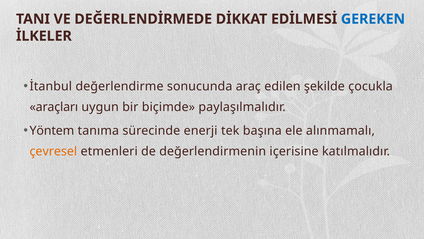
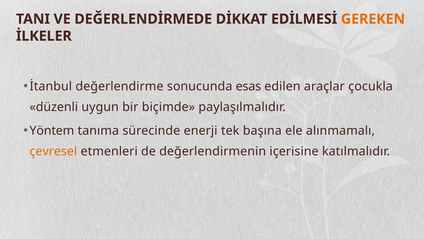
GEREKEN colour: blue -> orange (373, 19)
araç: araç -> esas (248, 86)
şekilde: şekilde -> araçlar (324, 86)
araçları: araçları -> düzenli (54, 107)
